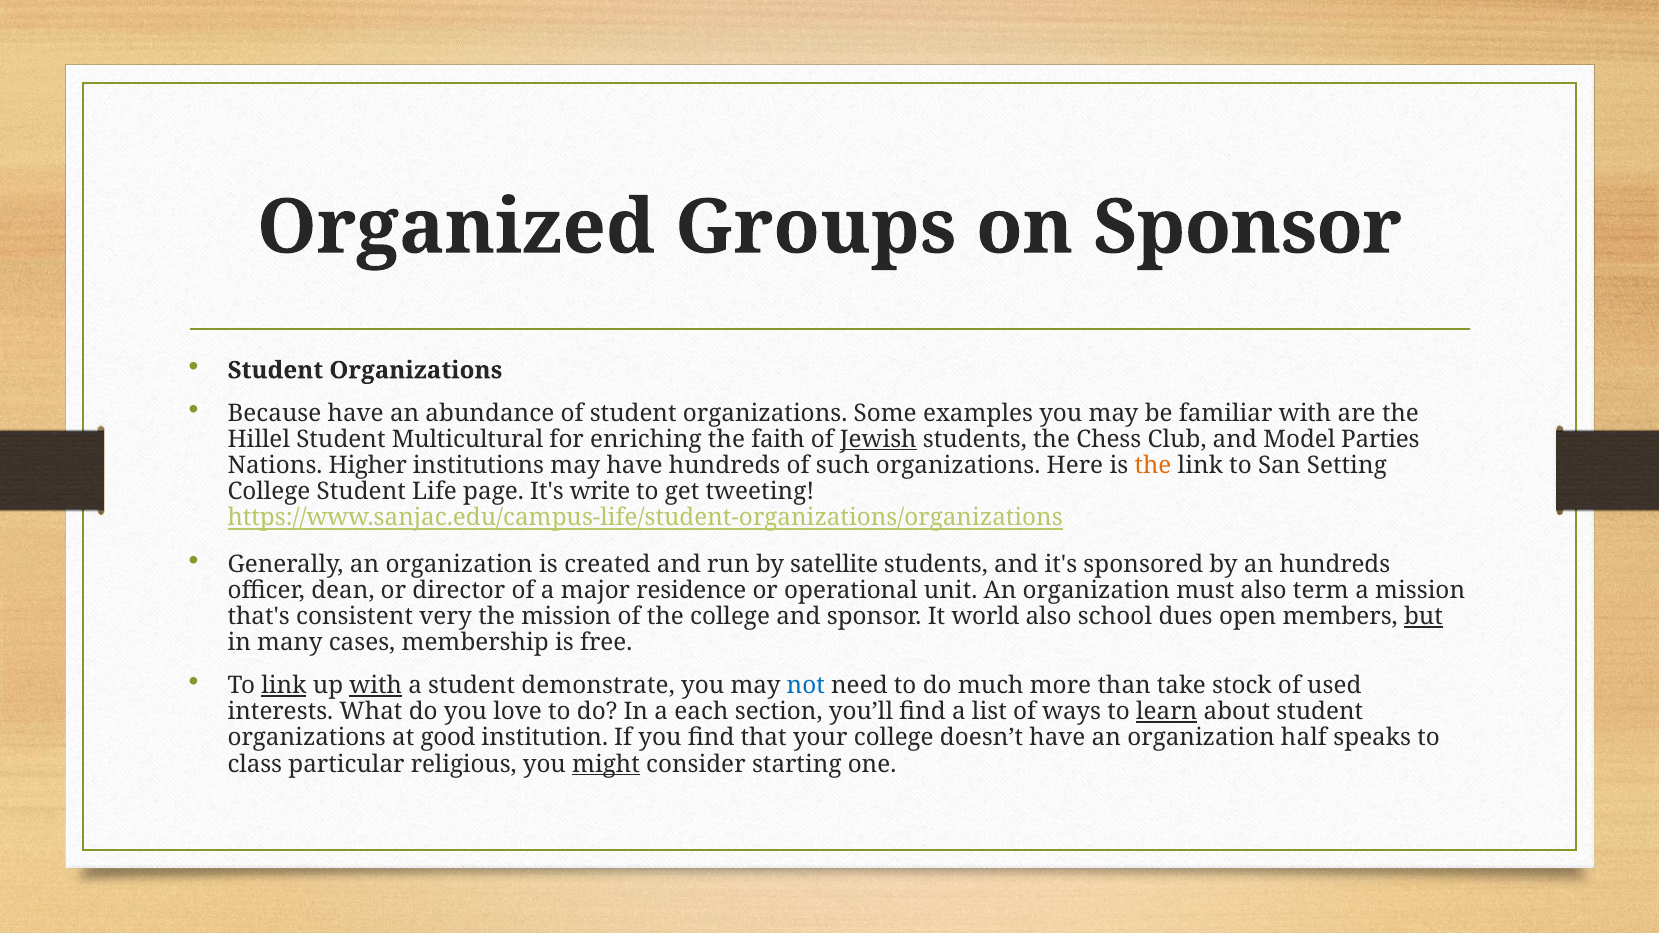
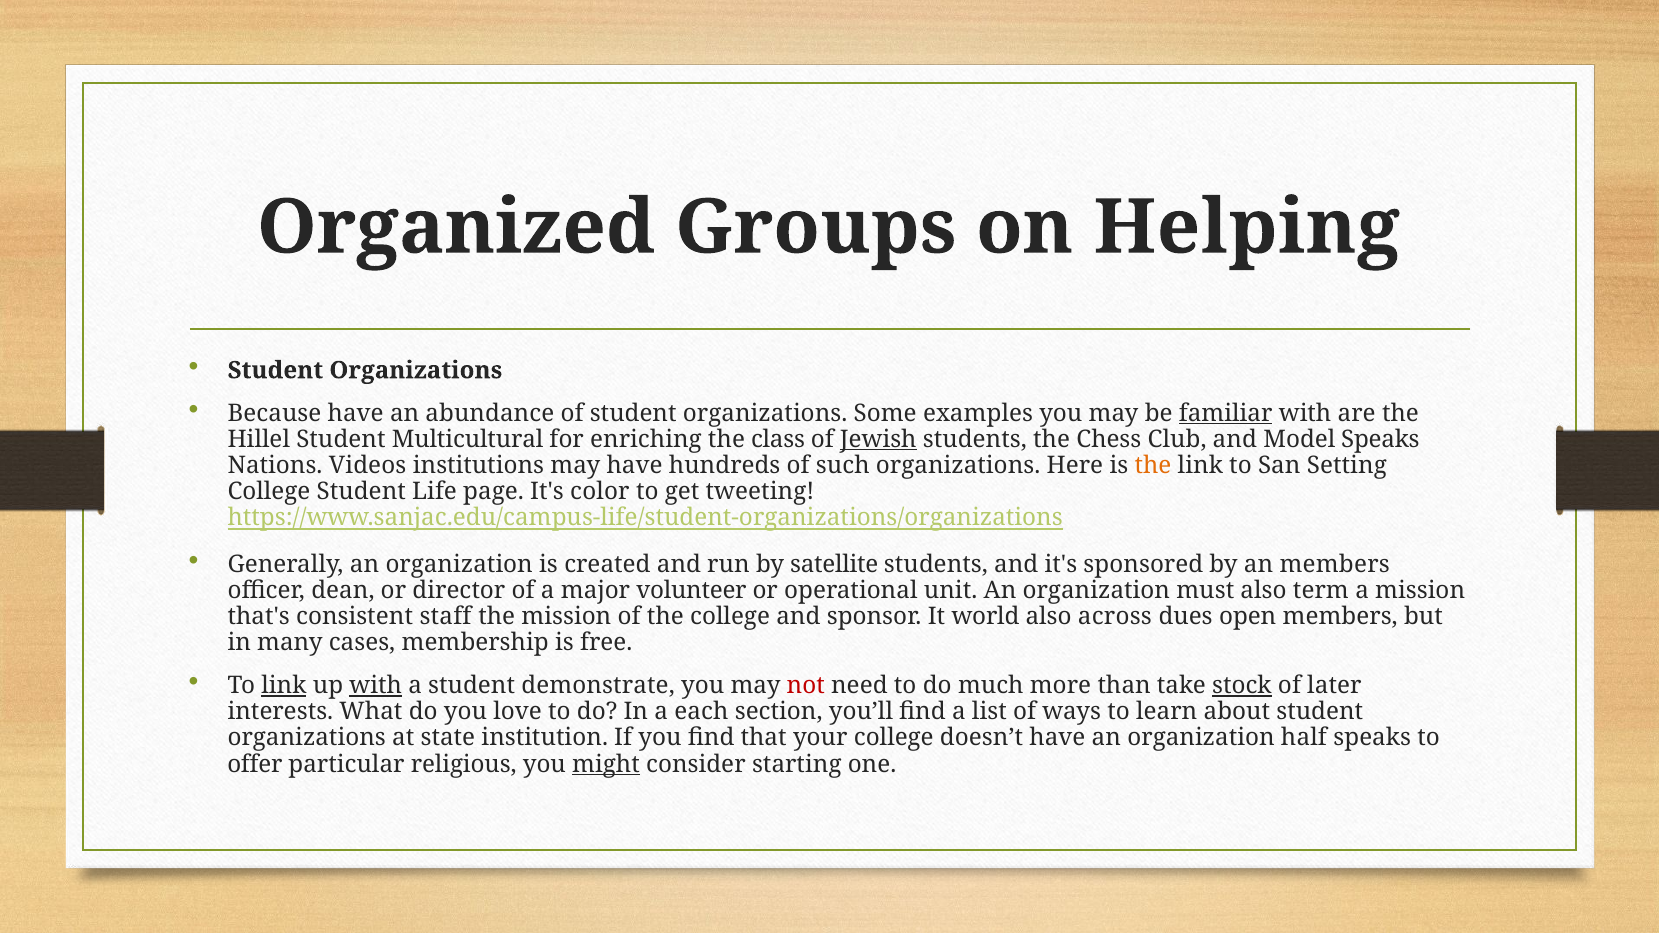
on Sponsor: Sponsor -> Helping (1247, 228)
familiar underline: none -> present (1226, 413)
faith: faith -> class (778, 439)
Model Parties: Parties -> Speaks (1380, 439)
Higher: Higher -> Videos (368, 466)
write: write -> color (600, 492)
an hundreds: hundreds -> members (1335, 564)
residence: residence -> volunteer (691, 591)
very: very -> staff (445, 617)
school: school -> across (1115, 617)
but underline: present -> none (1423, 617)
not colour: blue -> red (806, 686)
stock underline: none -> present (1242, 686)
used: used -> later (1334, 686)
learn underline: present -> none (1167, 712)
good: good -> state (448, 738)
class: class -> offer (255, 764)
